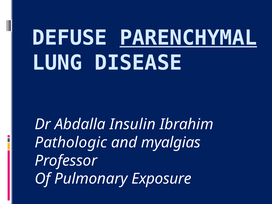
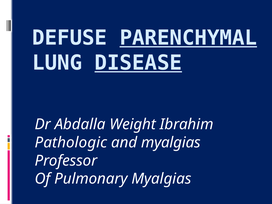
DISEASE underline: none -> present (138, 63)
Insulin: Insulin -> Weight (133, 124)
Pulmonary Exposure: Exposure -> Myalgias (161, 179)
